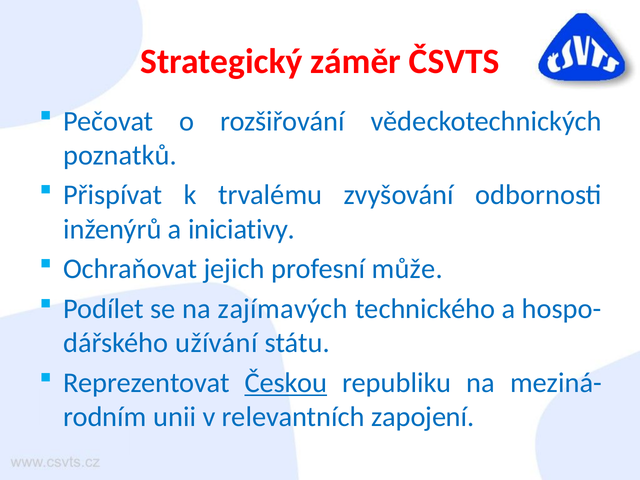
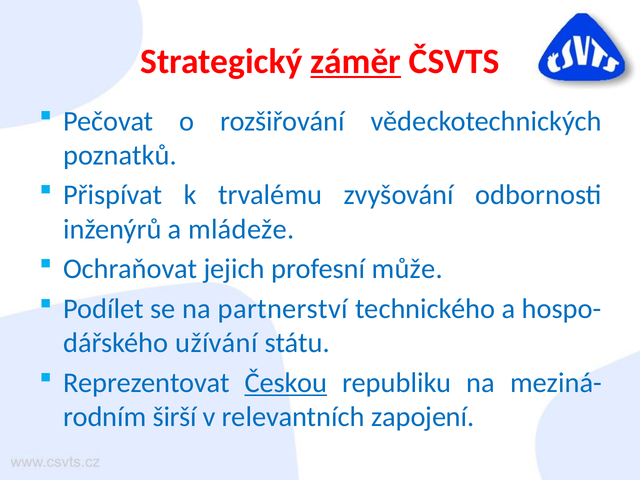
záměr underline: none -> present (356, 62)
iniciativy: iniciativy -> mládeže (241, 229)
zajímavých: zajímavých -> partnerství (283, 309)
unii: unii -> širší (175, 417)
